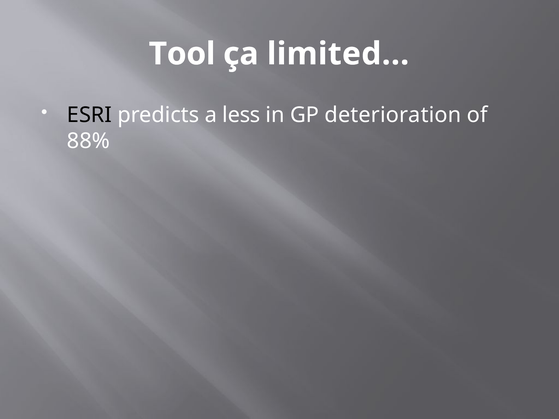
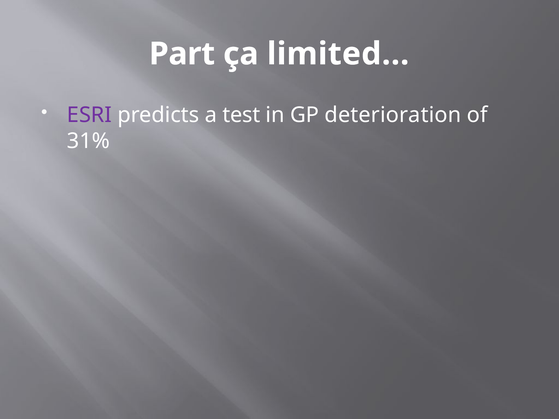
Tool: Tool -> Part (182, 54)
ESRI colour: black -> purple (89, 115)
less: less -> test (241, 115)
88%: 88% -> 31% (88, 141)
